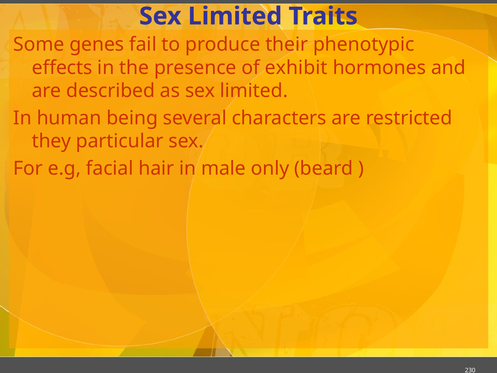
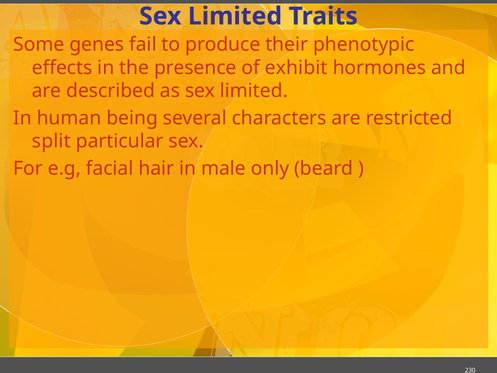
they: they -> split (51, 141)
